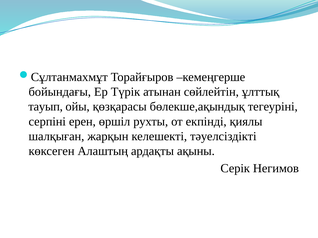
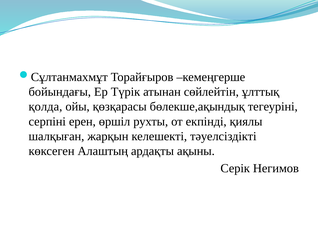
тауып: тауып -> қолда (45, 107)
